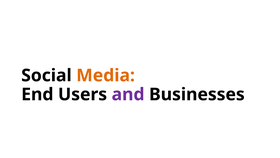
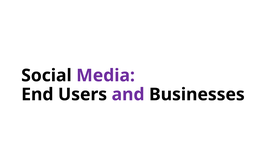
Media colour: orange -> purple (106, 75)
